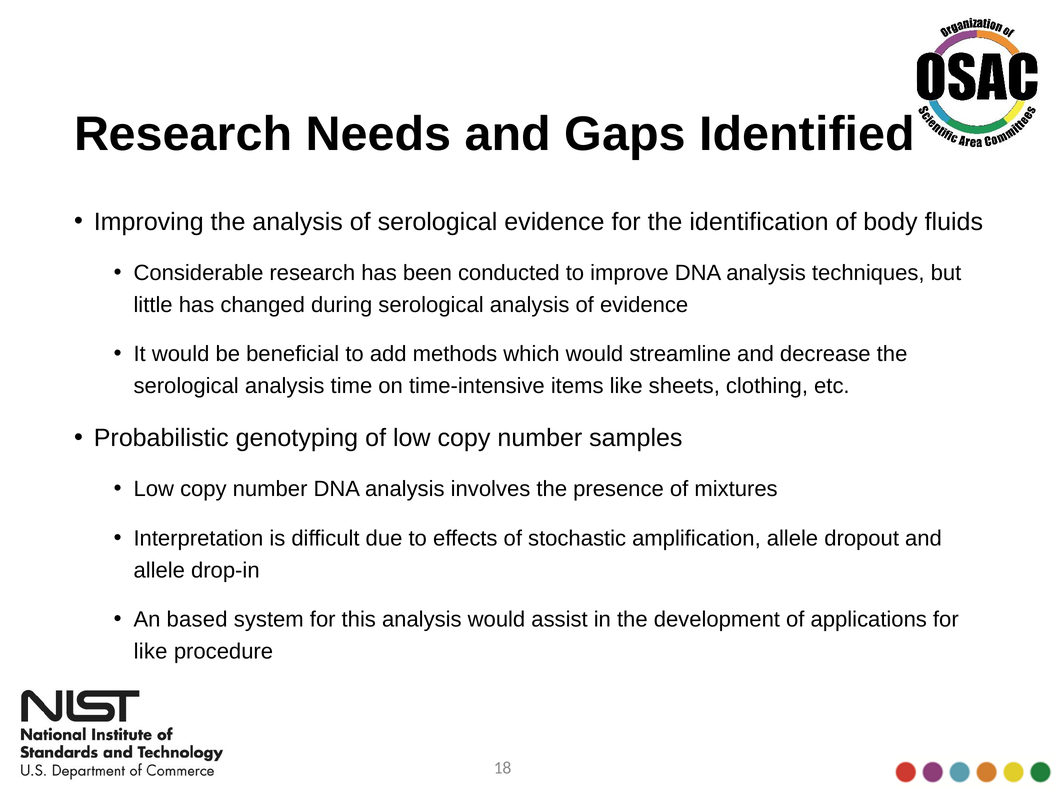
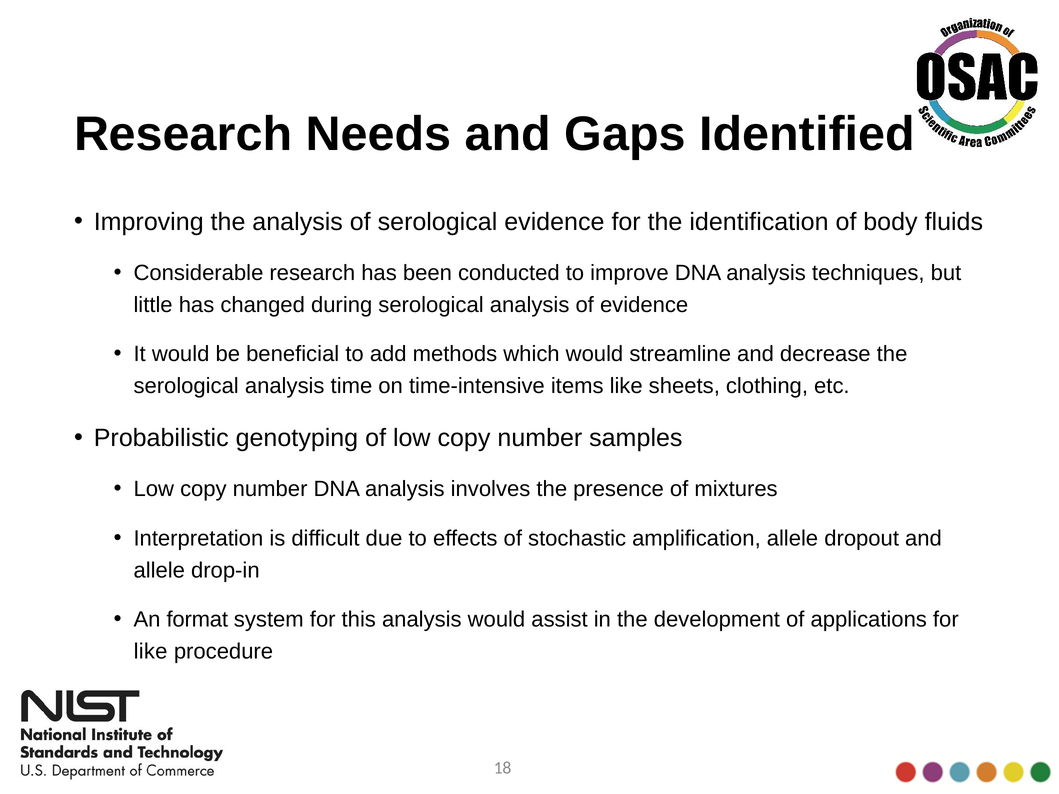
based: based -> format (197, 620)
